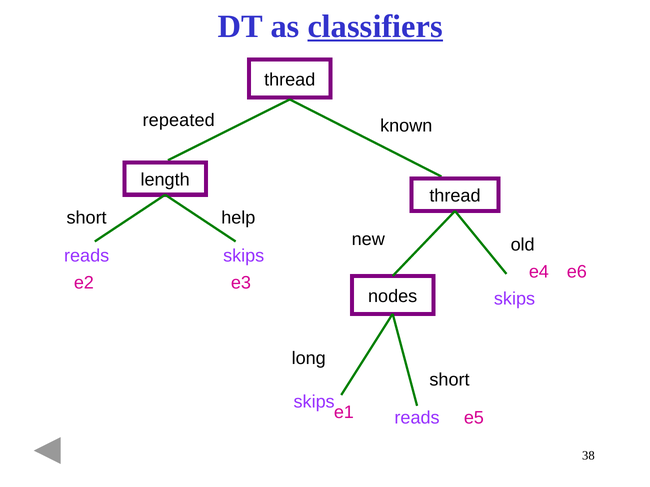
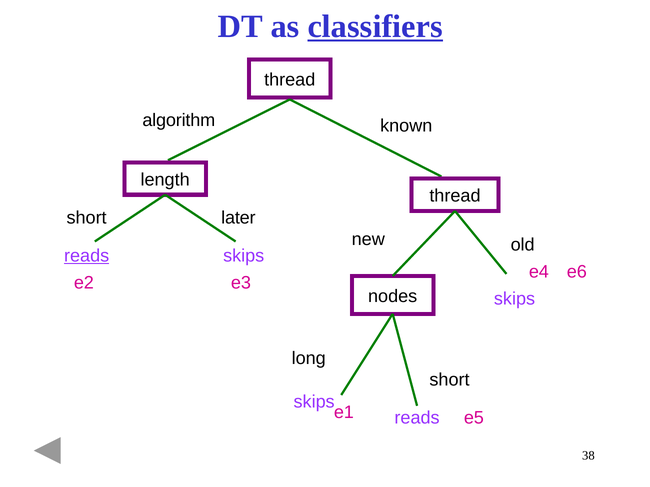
repeated: repeated -> algorithm (179, 120)
help: help -> later (238, 218)
reads underline: none -> present (87, 256)
